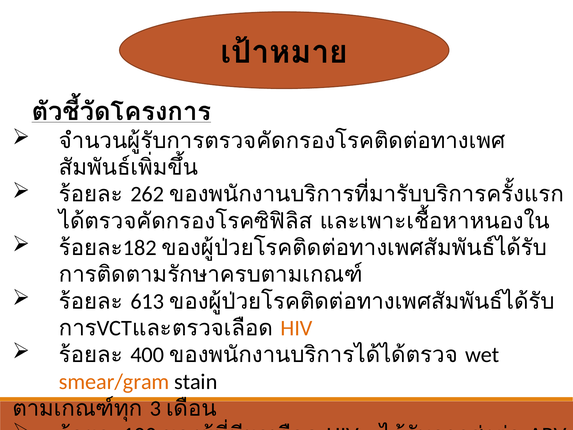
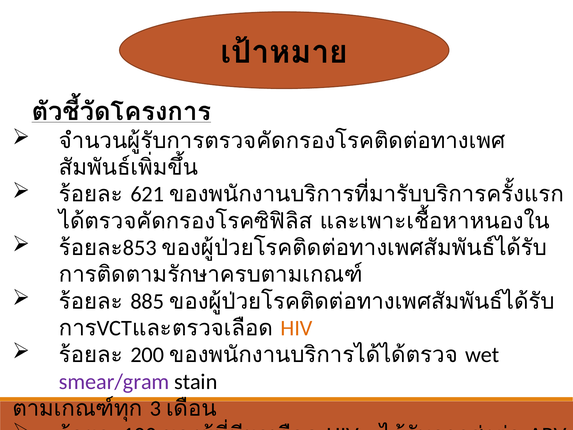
262: 262 -> 621 (147, 194)
182: 182 -> 853 (140, 248)
613: 613 -> 885 (147, 301)
400: 400 -> 200 (147, 355)
smear/gram colour: orange -> purple (114, 381)
